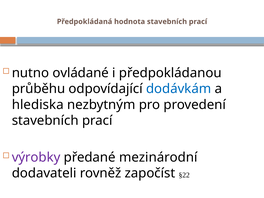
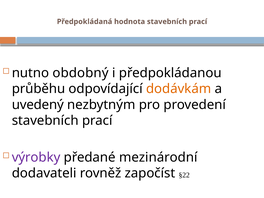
ovládané: ovládané -> obdobný (81, 73)
dodávkám colour: blue -> orange (179, 89)
hlediska: hlediska -> uvedený (38, 105)
